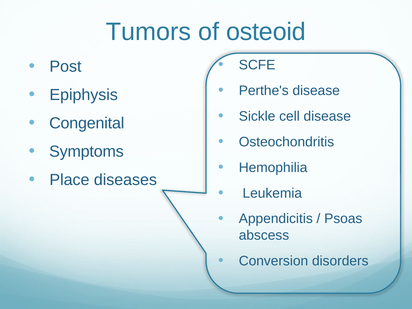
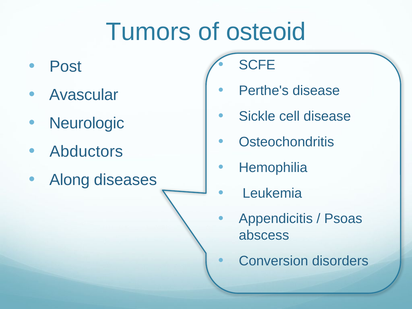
Epiphysis: Epiphysis -> Avascular (84, 95)
Congenital: Congenital -> Neurologic (87, 123)
Symptoms: Symptoms -> Abductors (86, 152)
Place: Place -> Along (70, 180)
